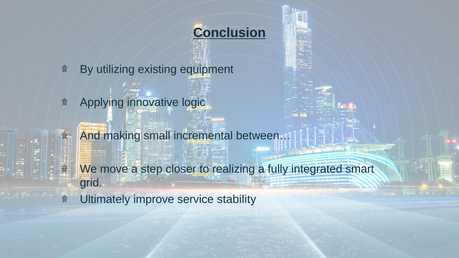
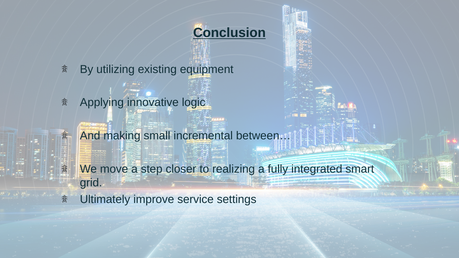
stability: stability -> settings (237, 200)
